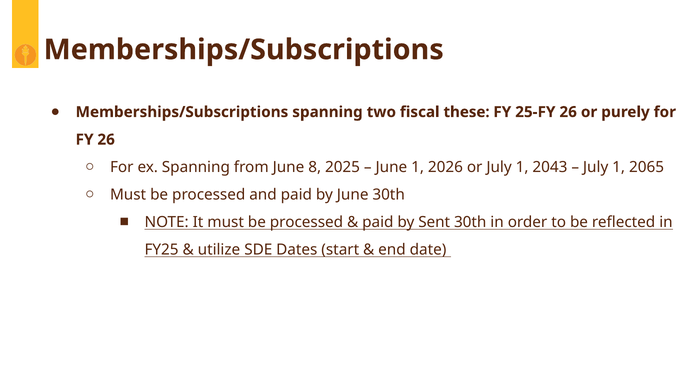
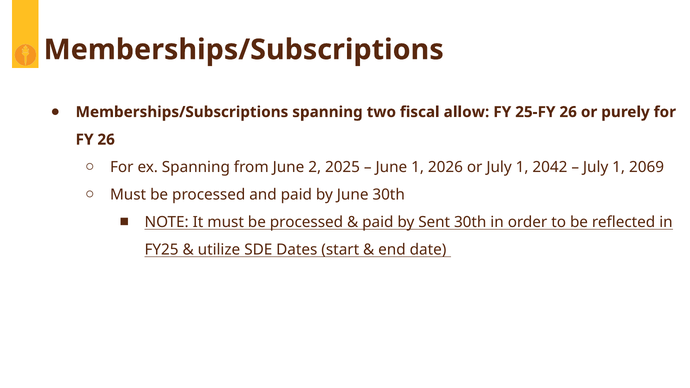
these: these -> allow (466, 112)
8: 8 -> 2 (315, 167)
2043: 2043 -> 2042 (550, 167)
2065: 2065 -> 2069 (647, 167)
